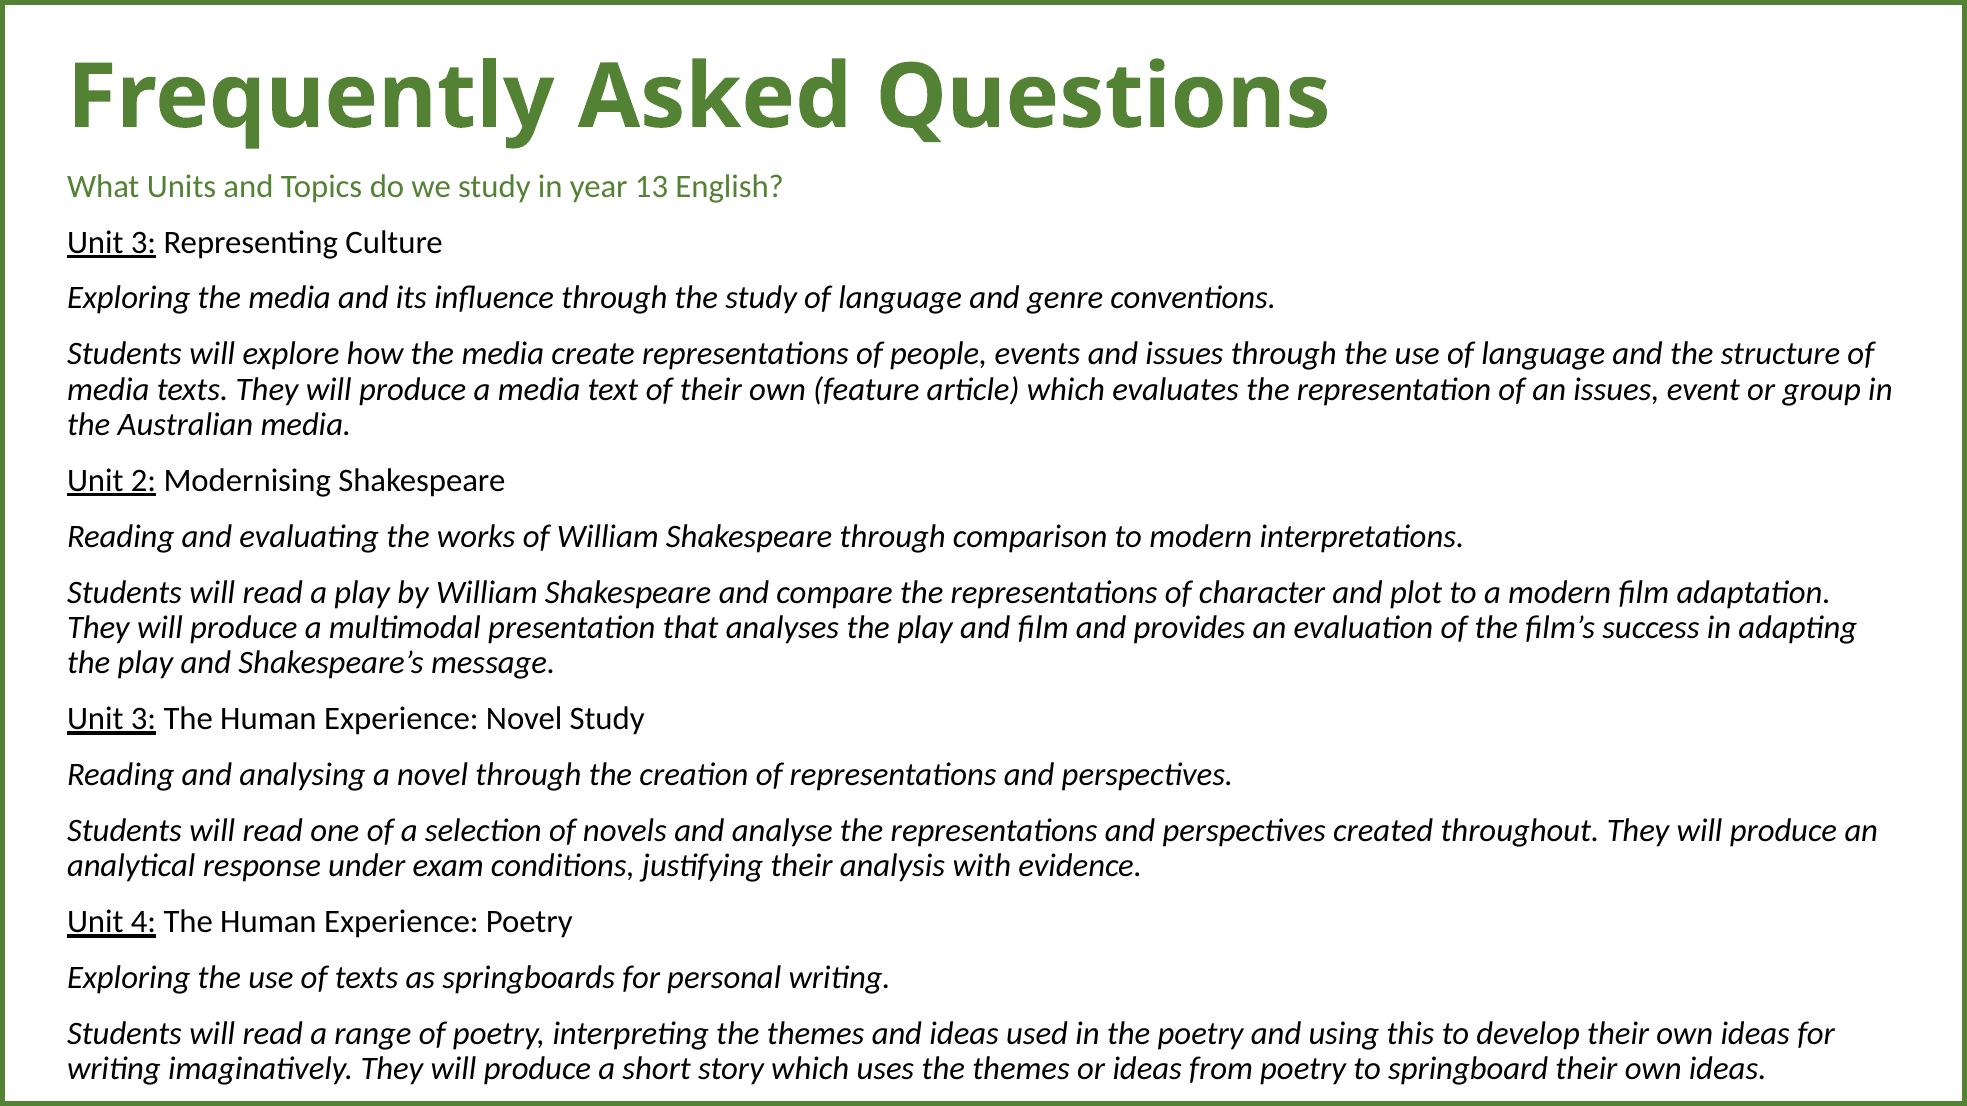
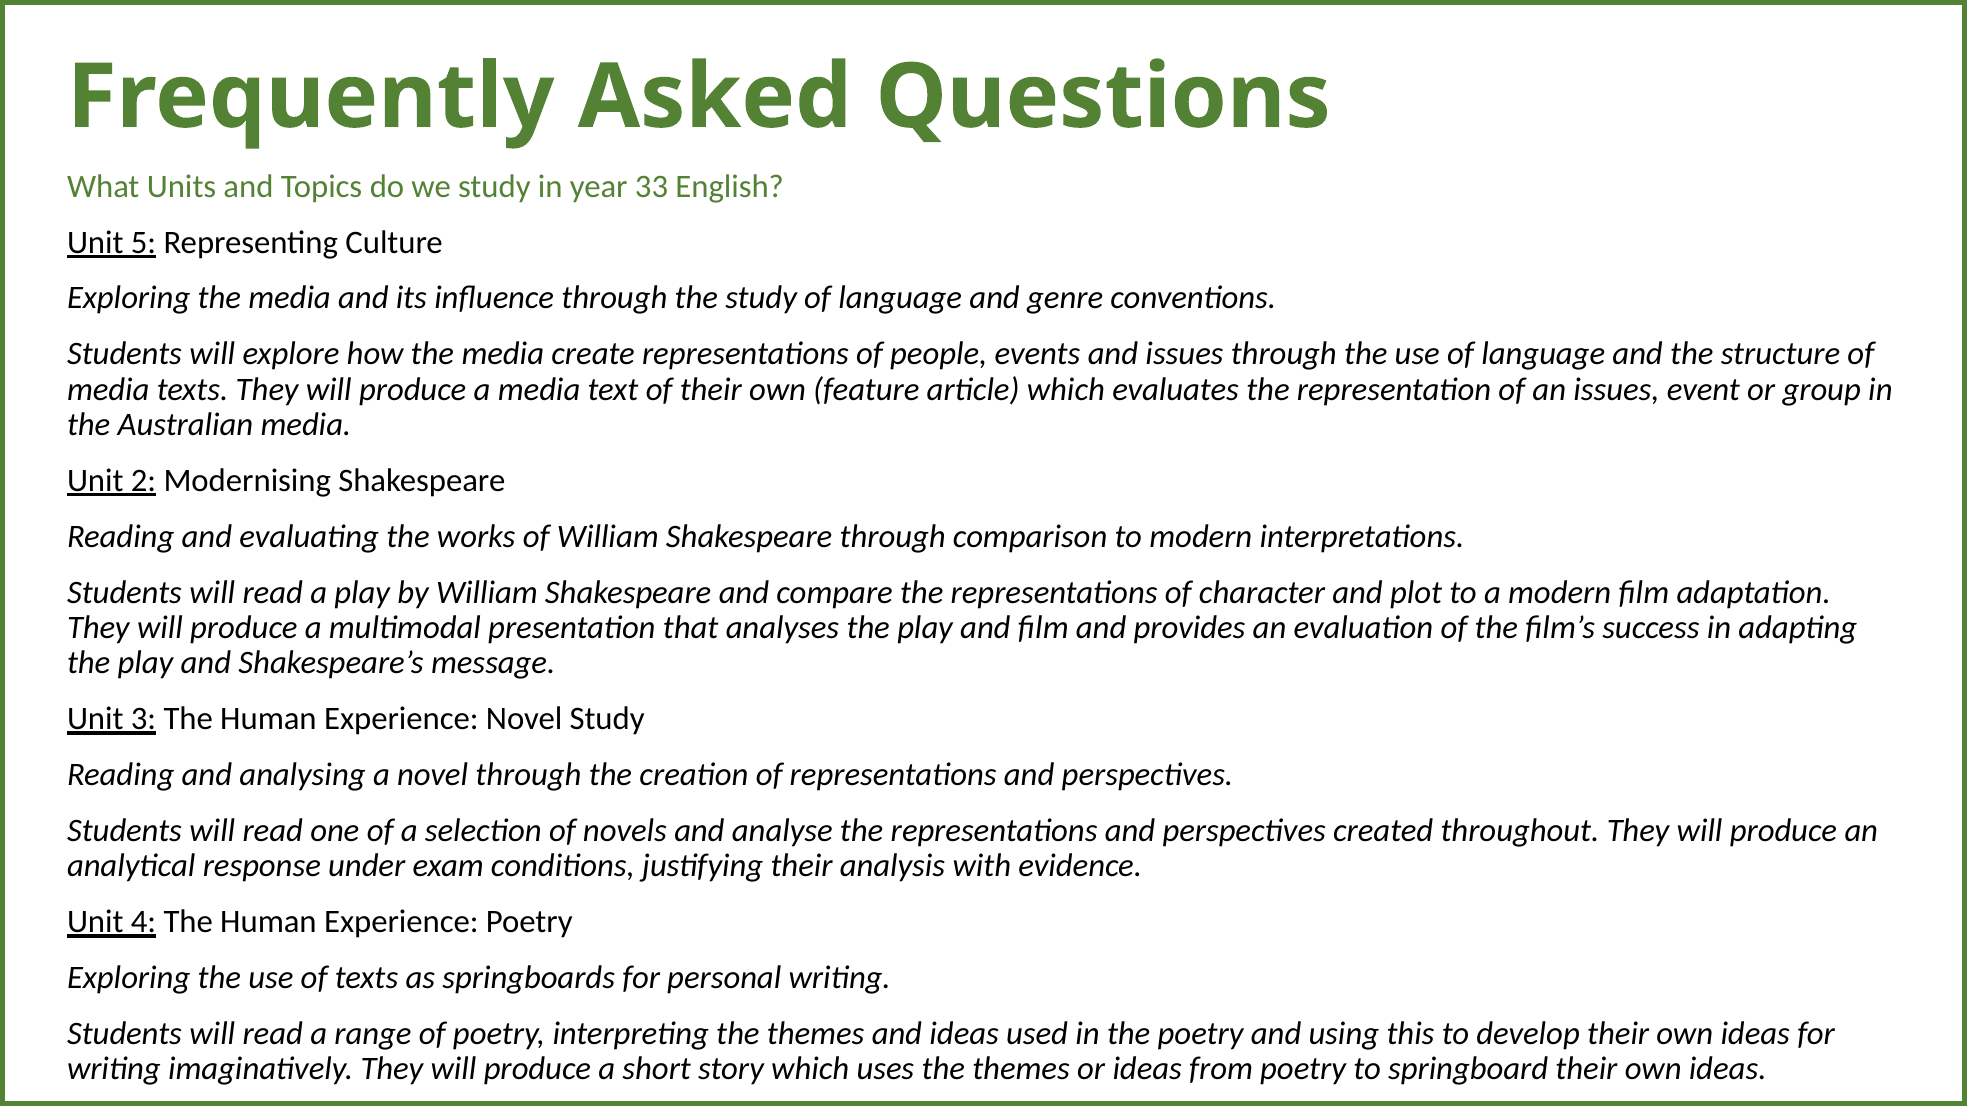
13: 13 -> 33 (652, 186)
3: 3 -> 5 (144, 242)
